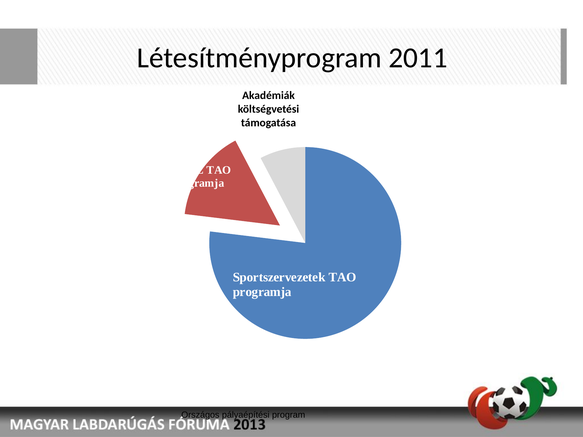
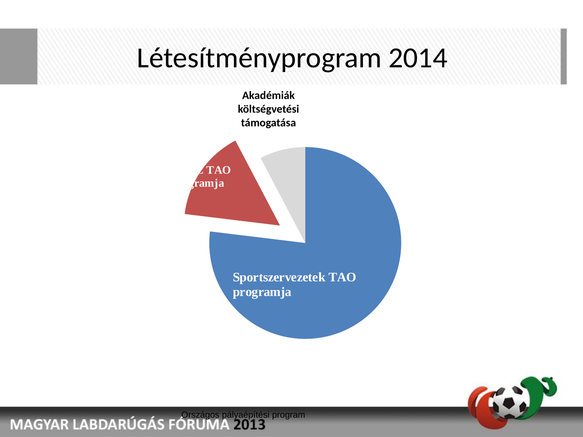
2011: 2011 -> 2014 (418, 58)
